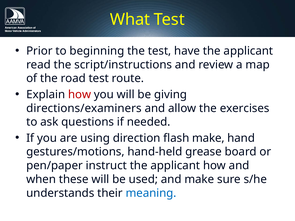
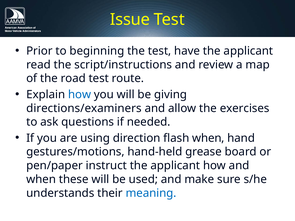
What: What -> Issue (130, 20)
how colour: red -> blue (80, 95)
flash make: make -> when (208, 138)
